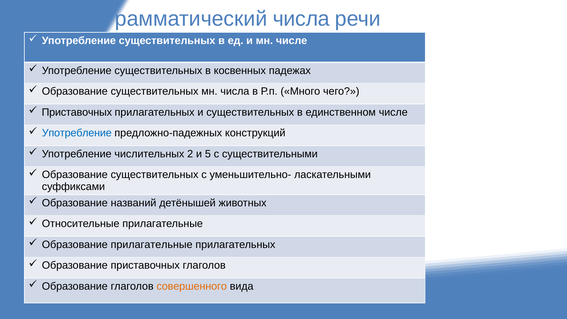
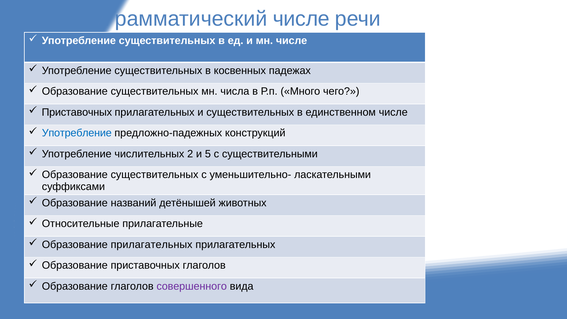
Грамматический числа: числа -> числе (301, 19)
Образование прилагательные: прилагательные -> прилагательных (152, 244)
совершенного colour: orange -> purple (192, 286)
